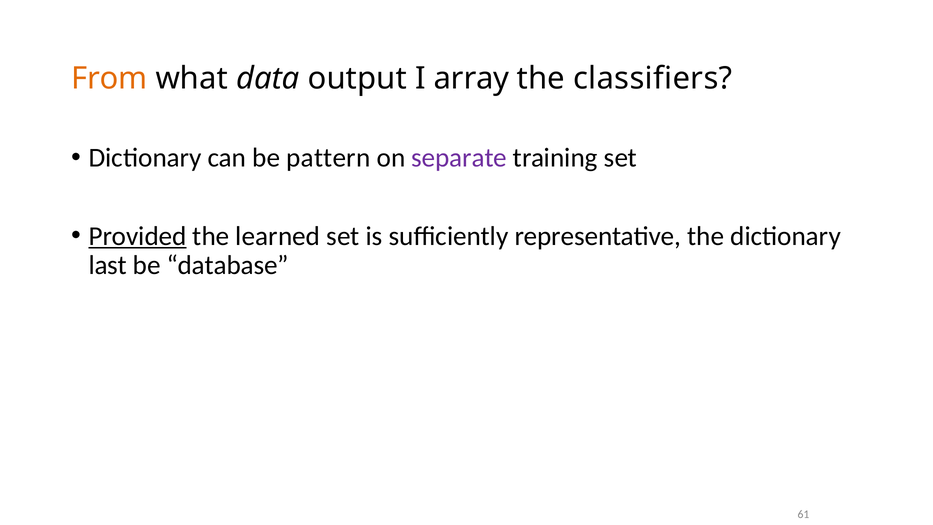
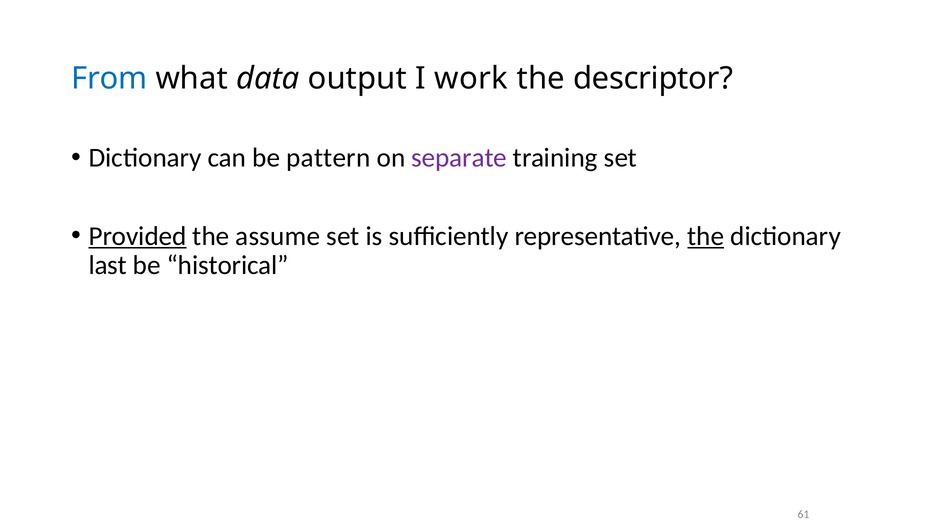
From colour: orange -> blue (109, 78)
array: array -> work (471, 78)
classifiers: classifiers -> descriptor (653, 78)
learned: learned -> assume (278, 236)
the underline: none -> present (706, 236)
database: database -> historical (228, 265)
